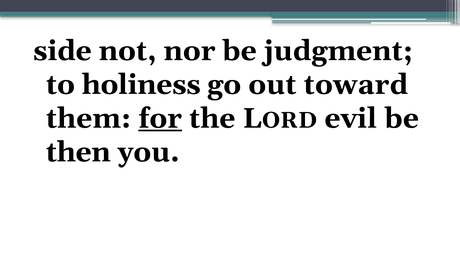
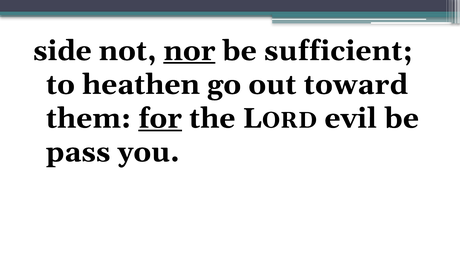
nor underline: none -> present (189, 51)
judgment: judgment -> sufficient (338, 51)
holiness: holiness -> heathen (141, 85)
then: then -> pass (78, 152)
